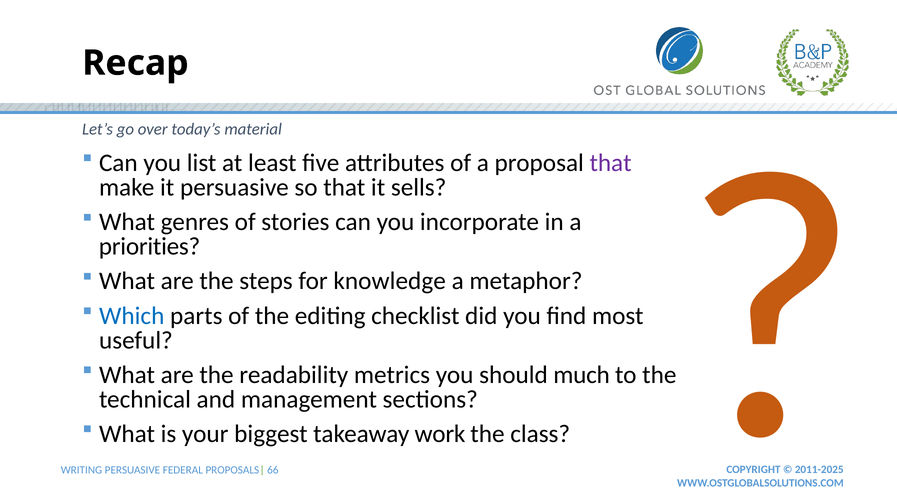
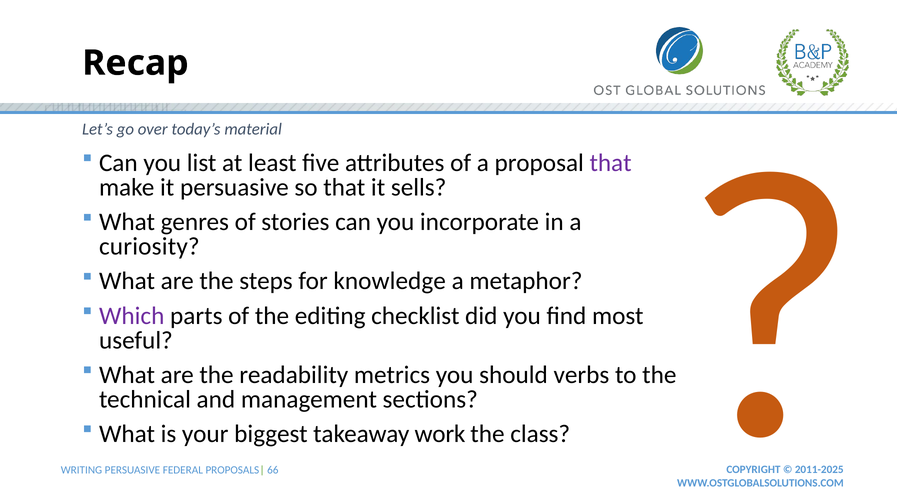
priorities: priorities -> curiosity (149, 247)
Which colour: blue -> purple (132, 316)
much: much -> verbs (581, 375)
